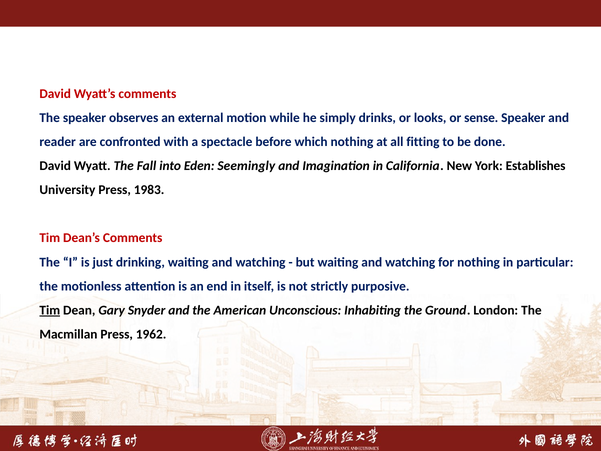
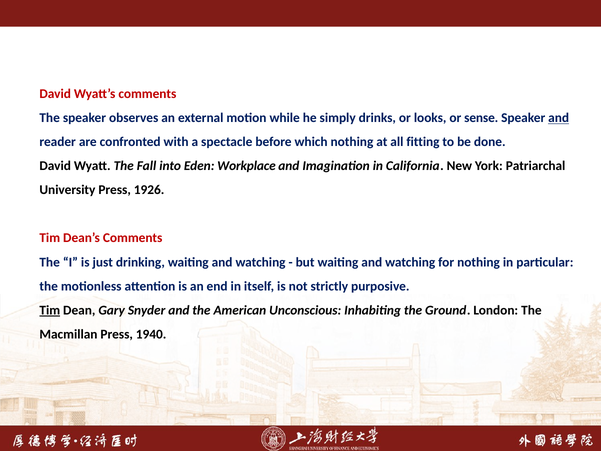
and underline: none -> present (559, 118)
Seemingly: Seemingly -> Workplace (246, 166)
Establishes: Establishes -> Patriarchal (536, 166)
1983: 1983 -> 1926 (149, 190)
1962: 1962 -> 1940 (151, 334)
